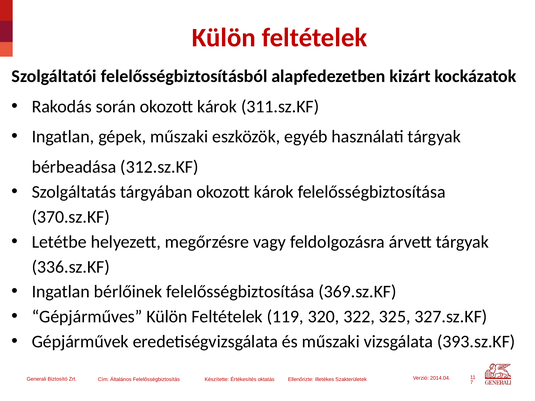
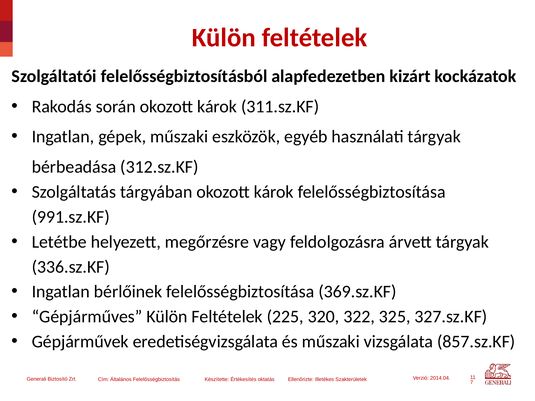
370.sz.KF: 370.sz.KF -> 991.sz.KF (71, 217)
119: 119 -> 225 (285, 317)
393.sz.KF: 393.sz.KF -> 857.sz.KF (476, 342)
